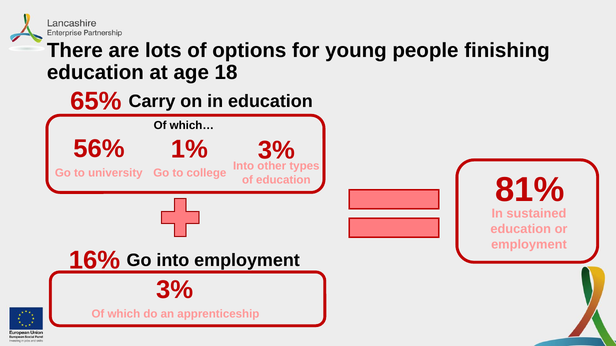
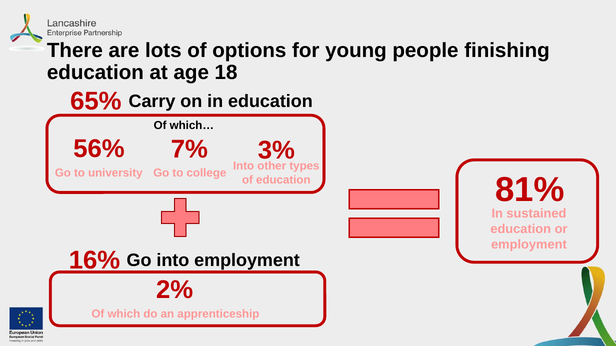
1%: 1% -> 7% (189, 149)
3%: 3% -> 2% (175, 290)
